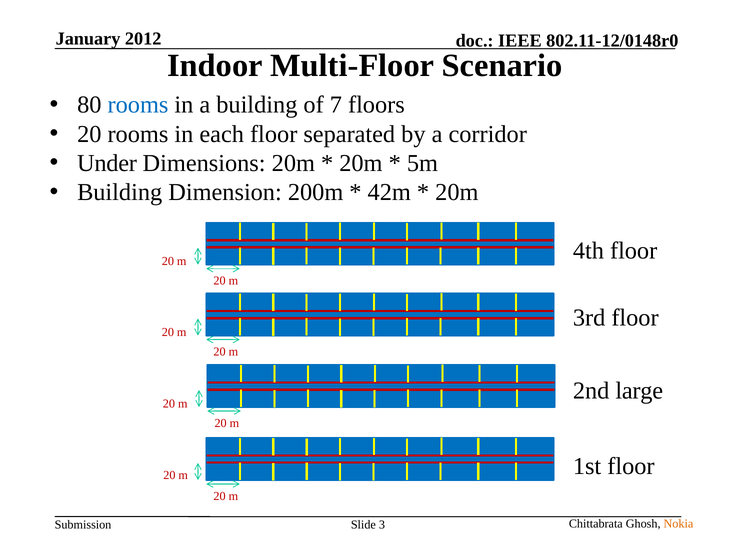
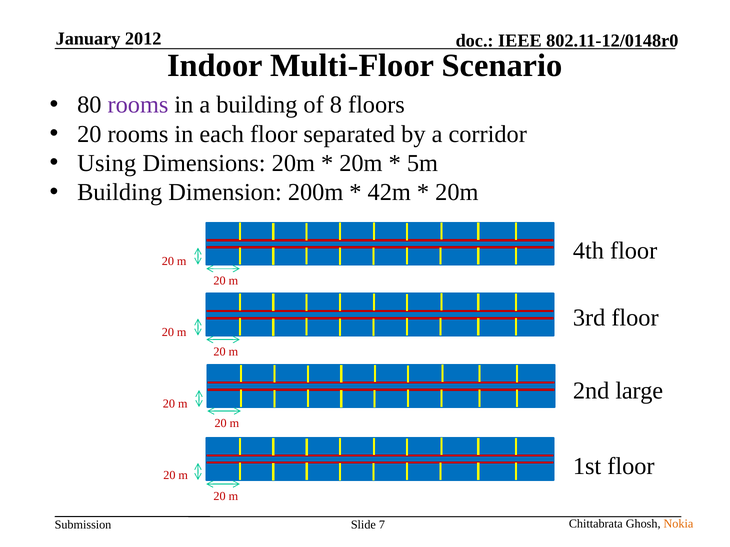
rooms colour: blue -> purple (138, 105)
7: 7 -> 8 (336, 105)
Under: Under -> Using (107, 163)
3: 3 -> 7 (382, 525)
